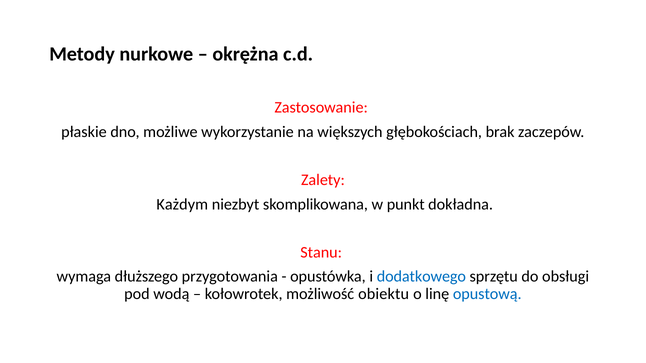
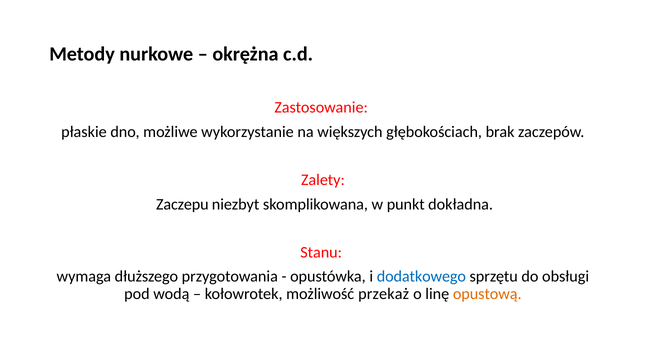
Każdym: Każdym -> Zaczepu (182, 204)
obiektu: obiektu -> przekaż (384, 294)
opustową colour: blue -> orange (487, 294)
